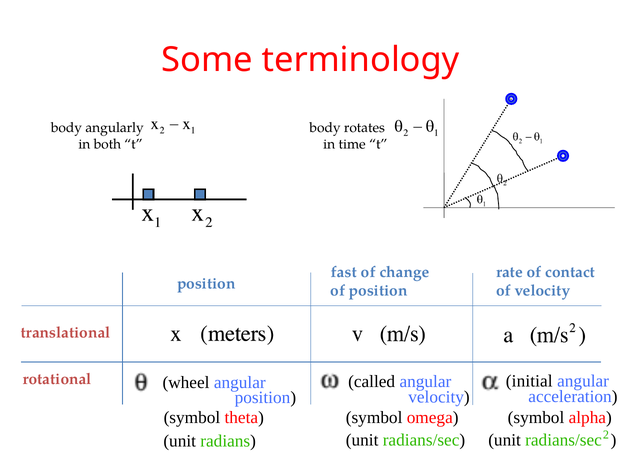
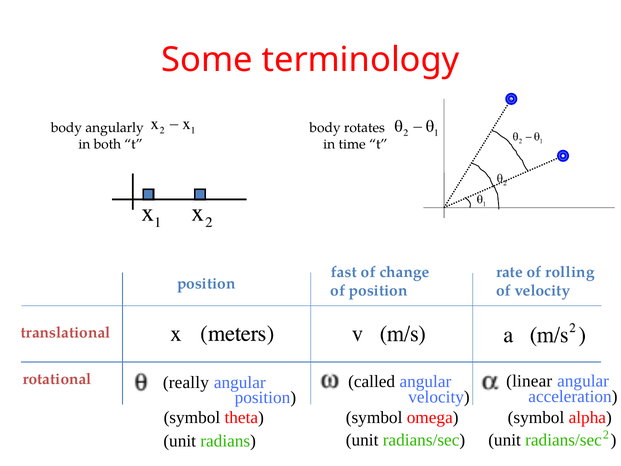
contact: contact -> rolling (570, 272)
initial: initial -> linear (529, 381)
wheel: wheel -> really (186, 383)
